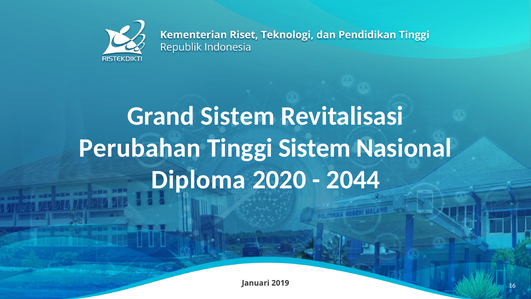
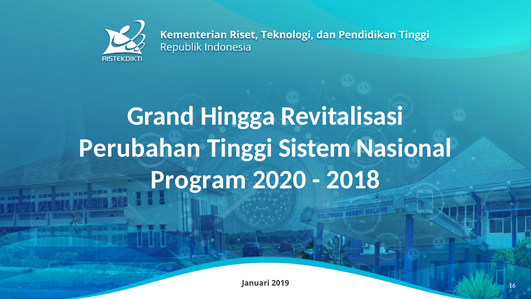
Grand Sistem: Sistem -> Hingga (238, 116)
Diploma: Diploma -> Program (198, 180)
2044: 2044 -> 2018 (353, 180)
